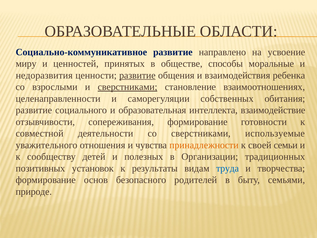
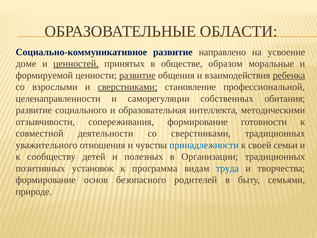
миру: миру -> доме (26, 64)
ценностей underline: none -> present (76, 64)
способы: способы -> образом (225, 64)
недоразвития: недоразвития -> формируемой (44, 75)
ребенка underline: none -> present (289, 75)
взаимоотношениях: взаимоотношениях -> профессиональной (264, 87)
взаимодействие: взаимодействие -> методическими (273, 110)
сверстниками используемые: используемые -> традиционных (275, 133)
принадлежности colour: orange -> blue (204, 145)
результаты: результаты -> программа (155, 168)
